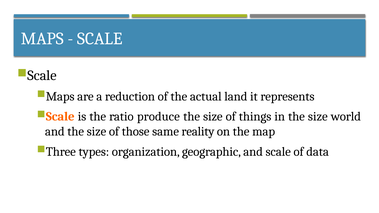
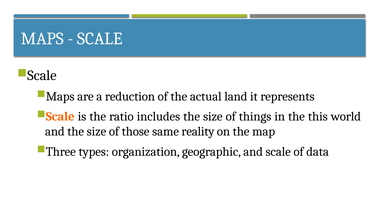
produce: produce -> includes (158, 117)
in the size: size -> this (318, 117)
